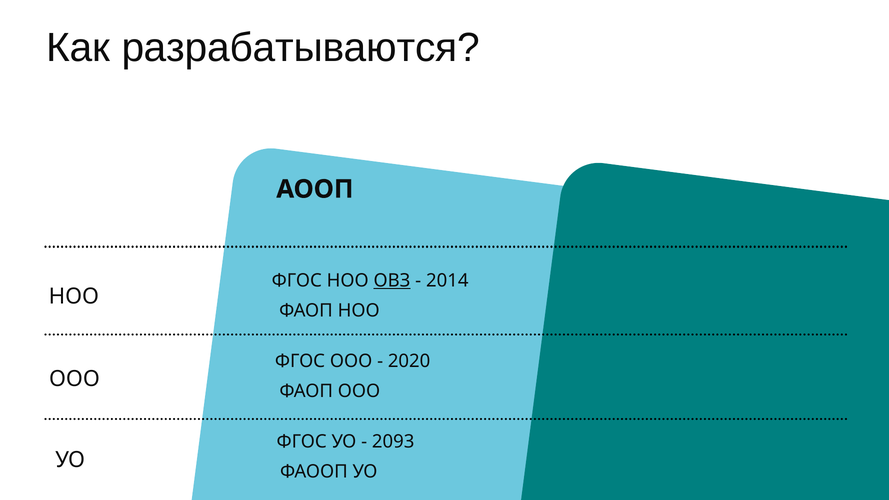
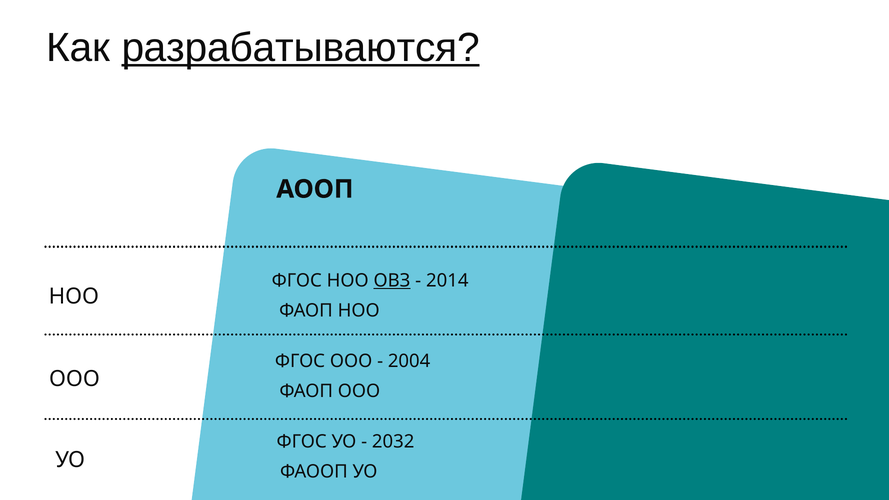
разрабатываются underline: none -> present (301, 48)
2020: 2020 -> 2004 (409, 361)
2093: 2093 -> 2032 (393, 442)
